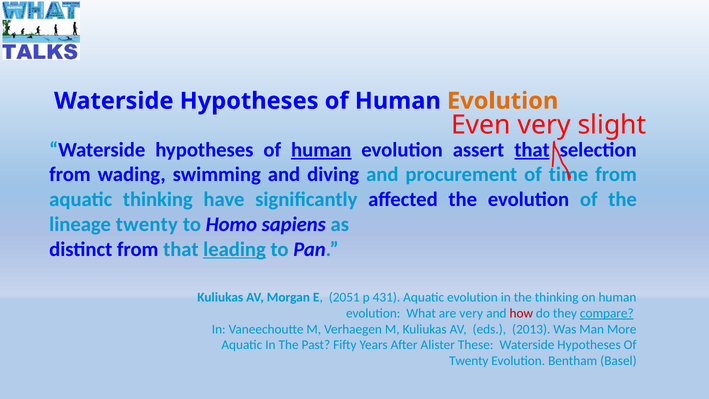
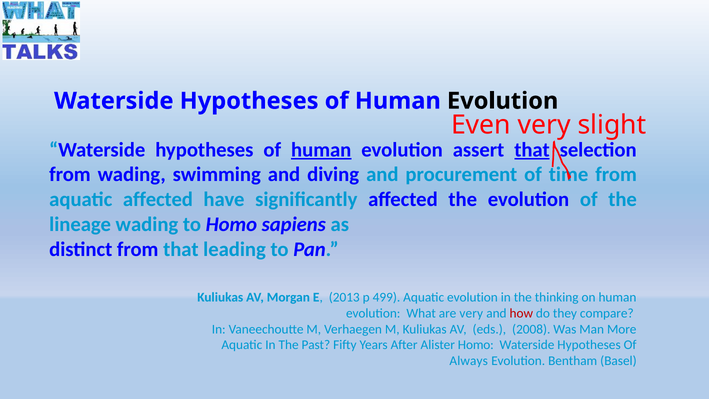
Evolution colour: orange -> black (503, 101)
aquatic thinking: thinking -> affected (158, 199)
lineage twenty: twenty -> wading (147, 224)
leading underline: present -> none (235, 249)
2051: 2051 -> 2013 (344, 297)
431: 431 -> 499 (386, 297)
compare underline: present -> none (607, 313)
2013: 2013 -> 2008 (531, 329)
Alister These: These -> Homo (476, 345)
Twenty: Twenty -> Always (469, 361)
